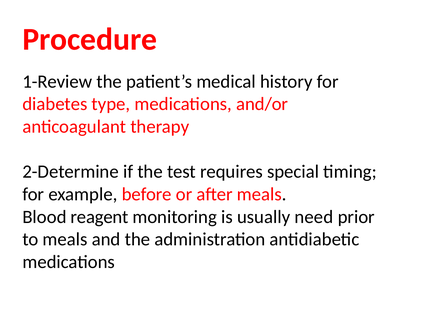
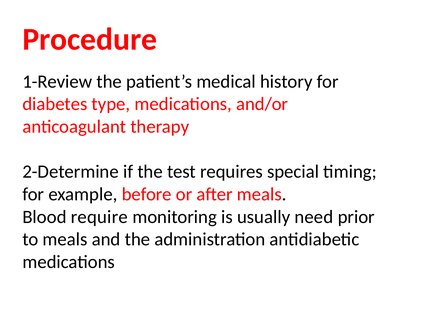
reagent: reagent -> require (99, 216)
